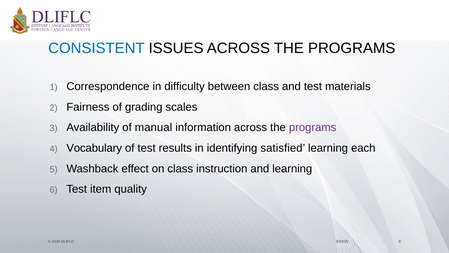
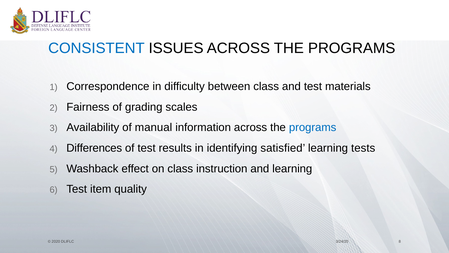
programs colour: purple -> blue (313, 127)
Vocabulary: Vocabulary -> Differences (94, 148)
each: each -> tests (363, 148)
